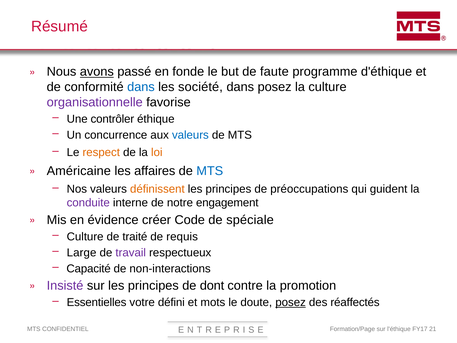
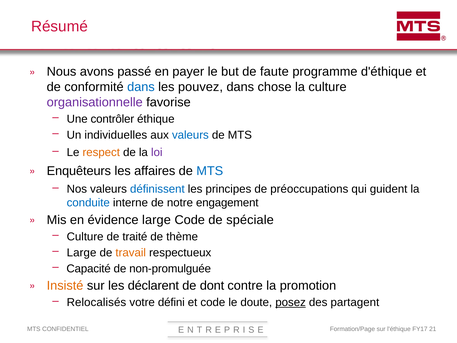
avons underline: present -> none (97, 72)
fonde: fonde -> payer (188, 72)
société: société -> pouvez (200, 87)
dans posez: posez -> chose (275, 87)
concurrence: concurrence -> individuelles (116, 135)
loi colour: orange -> purple (157, 152)
Américaine: Américaine -> Enquêteurs (79, 171)
définissent colour: orange -> blue (157, 189)
conduite colour: purple -> blue (88, 203)
évidence créer: créer -> large (156, 220)
requis: requis -> thème (182, 236)
travail colour: purple -> orange (131, 252)
non-interactions: non-interactions -> non-promulguée (170, 268)
Insisté colour: purple -> orange (65, 286)
sur les principes: principes -> déclarent (153, 286)
Essentielles: Essentielles -> Relocalisés (96, 302)
et mots: mots -> code (213, 302)
réaffectés: réaffectés -> partagent (355, 302)
